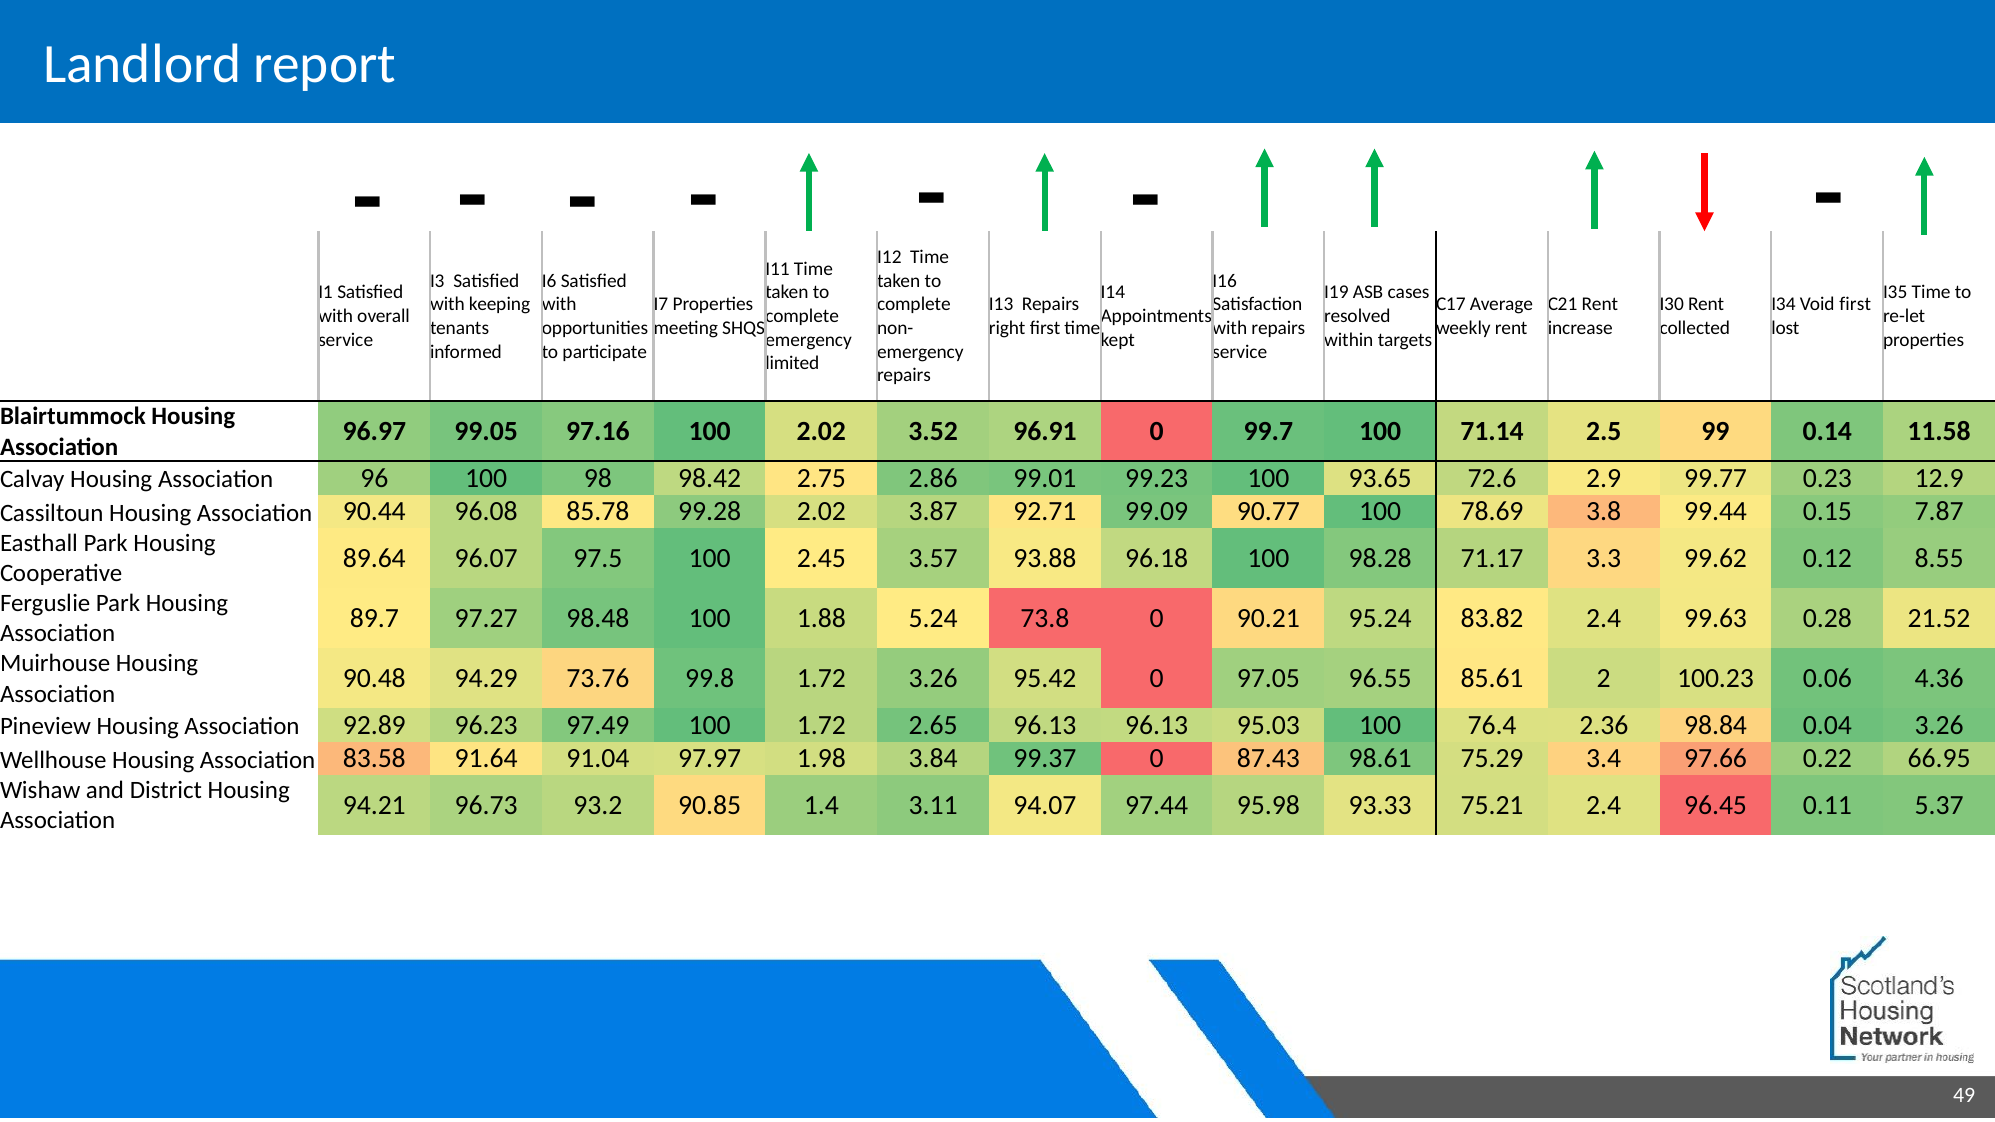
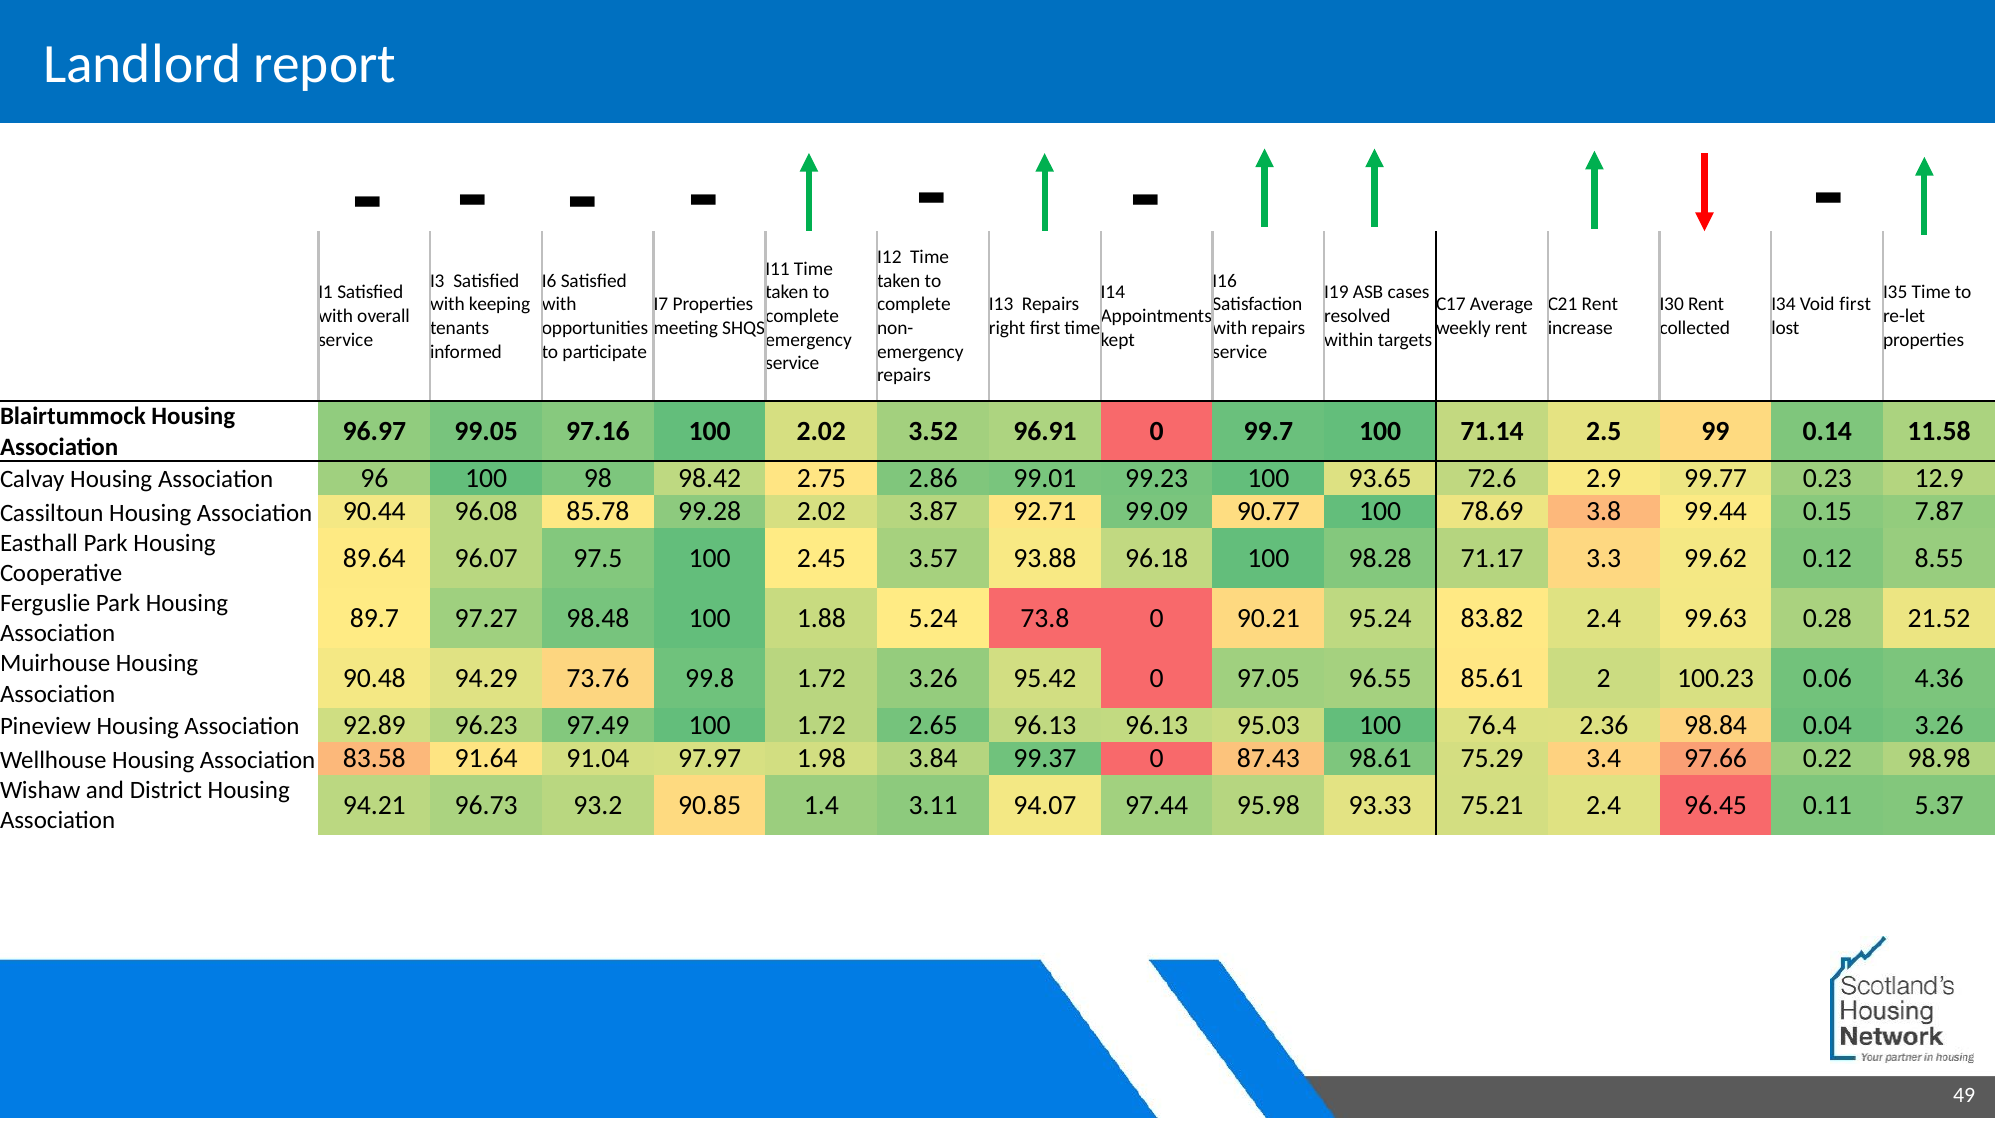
limited: limited -> service (792, 364)
66.95: 66.95 -> 98.98 (1939, 759)
